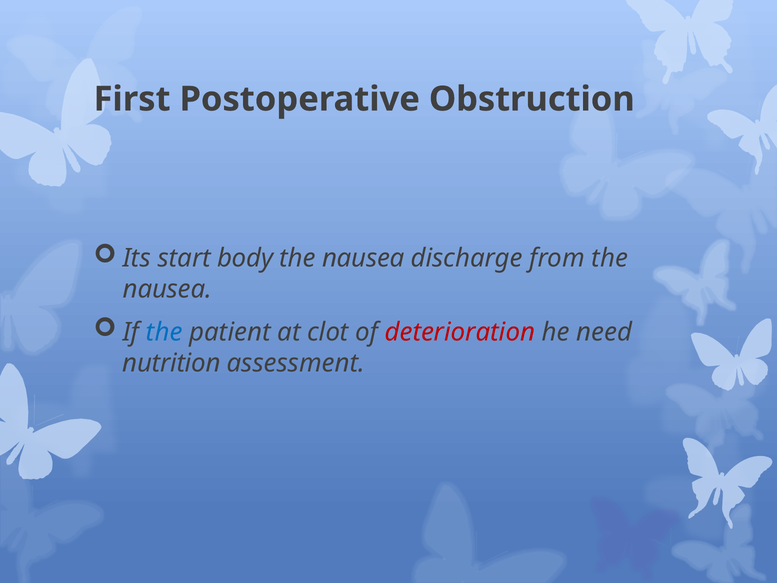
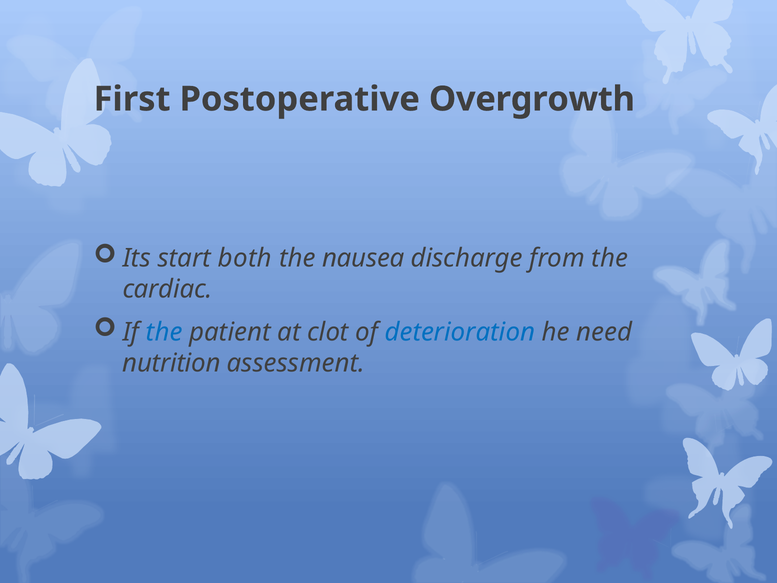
Obstruction: Obstruction -> Overgrowth (532, 99)
body: body -> both (245, 258)
nausea: nausea -> cardiac (167, 289)
deterioration colour: red -> blue (460, 332)
